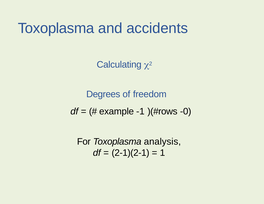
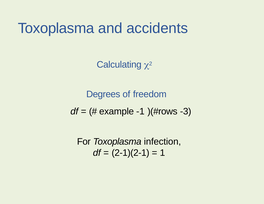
-0: -0 -> -3 (186, 111)
analysis: analysis -> infection (162, 142)
